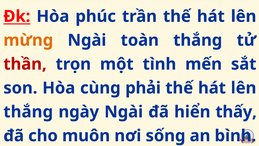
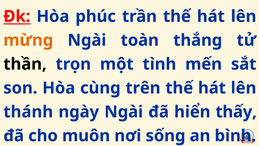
thần colour: red -> black (25, 64)
phải: phải -> trên (143, 88)
thắng: thắng -> thánh (28, 112)
